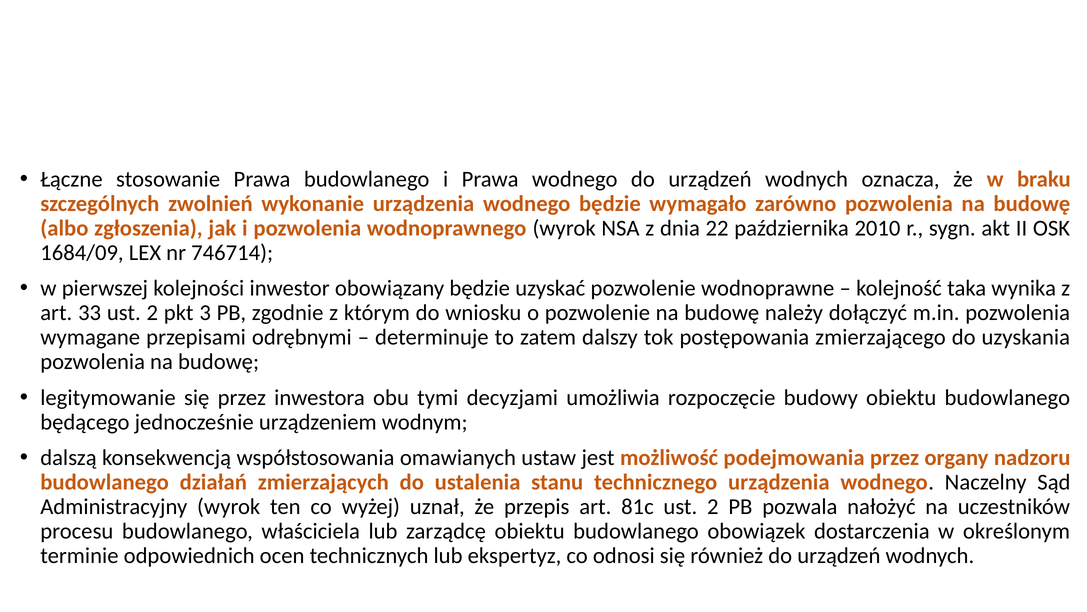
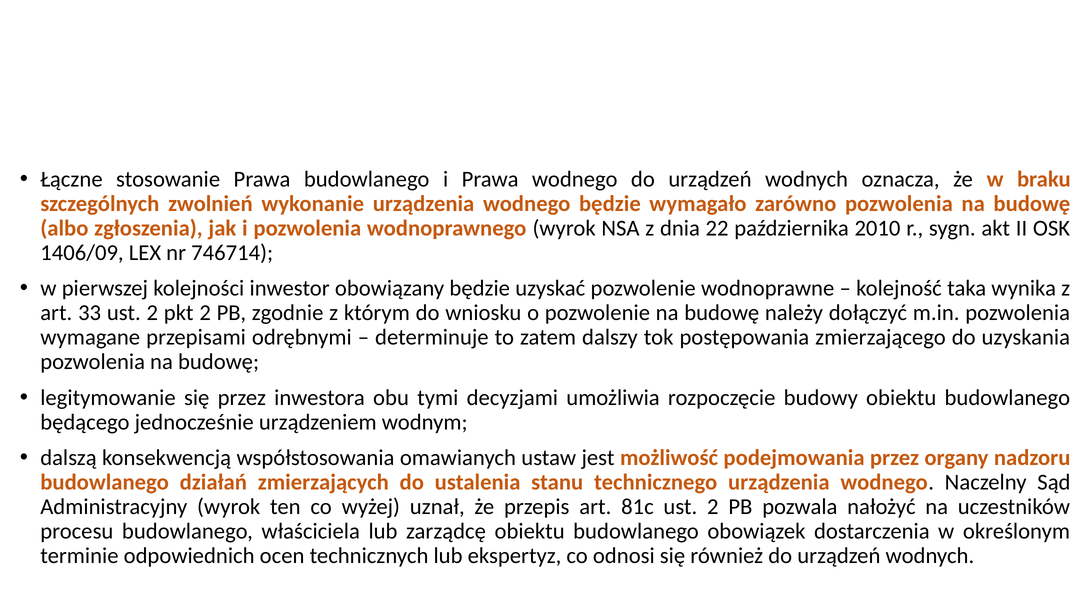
1684/09: 1684/09 -> 1406/09 (82, 252)
pkt 3: 3 -> 2 (205, 313)
